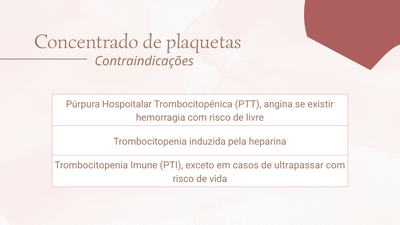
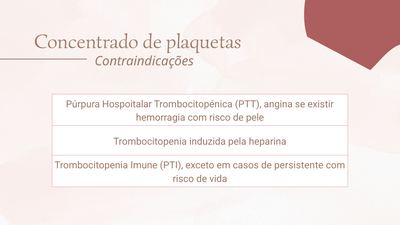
livre: livre -> pele (255, 118)
ultrapassar: ultrapassar -> persistente (299, 165)
